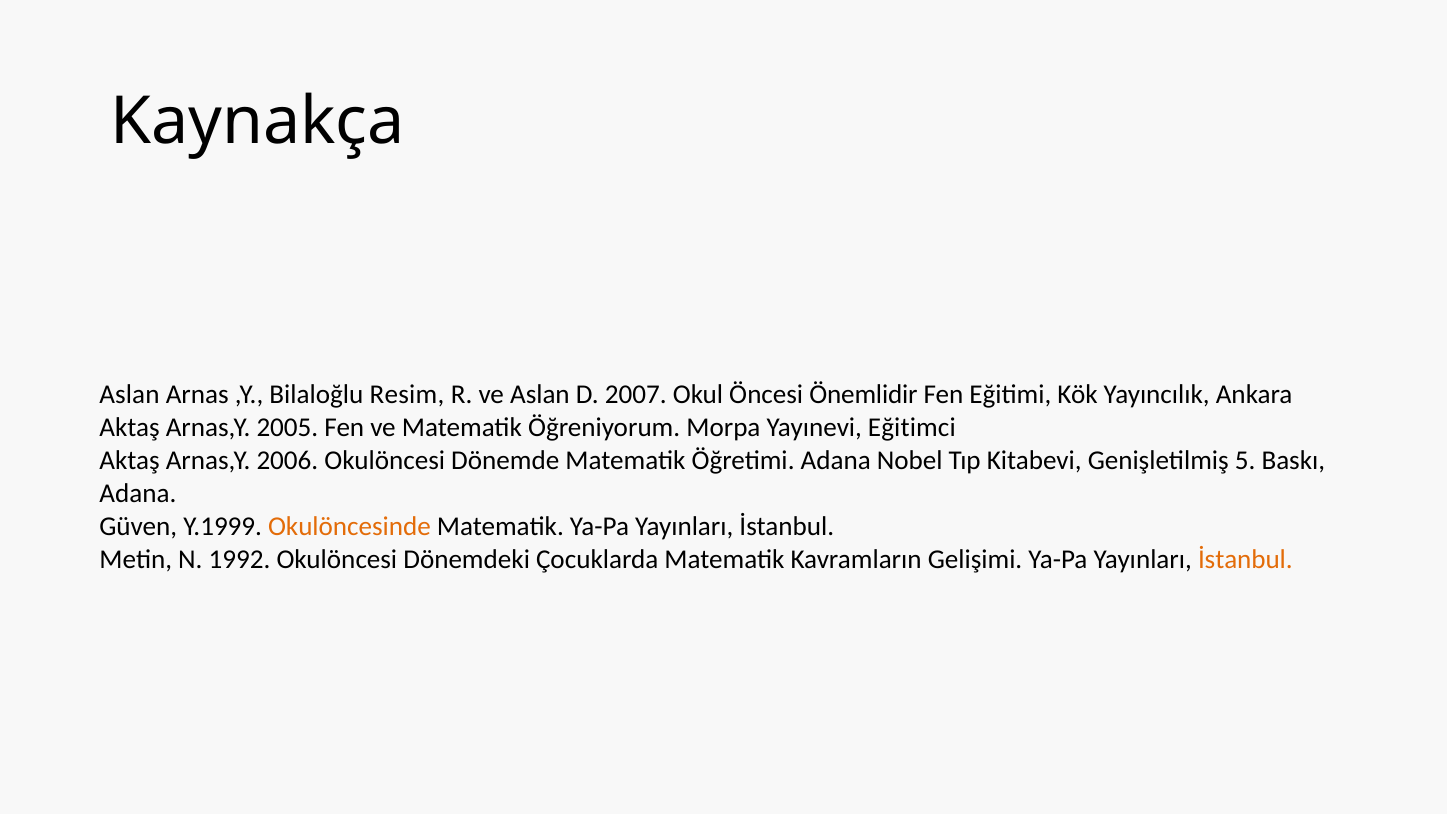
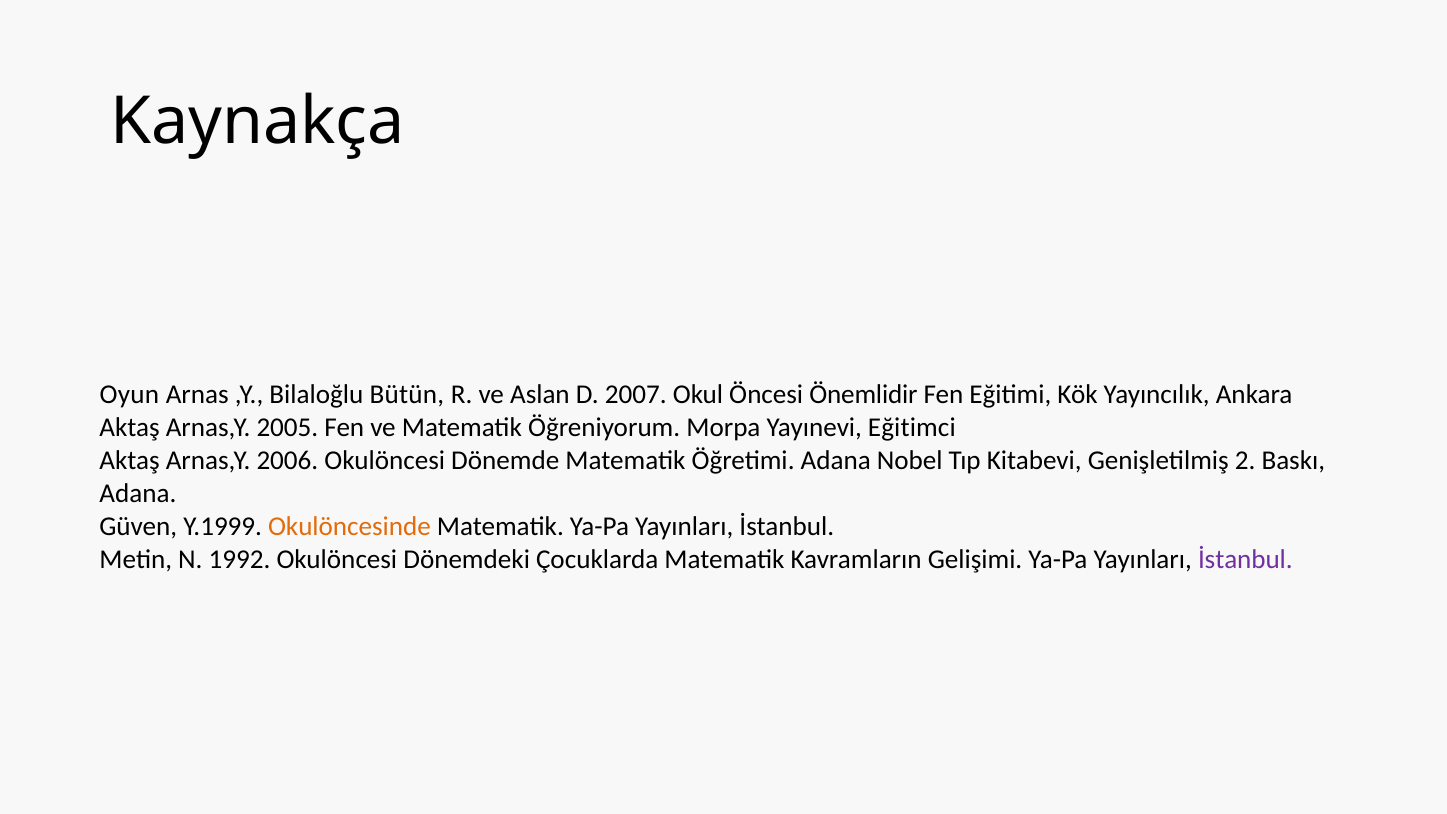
Aslan: Aslan -> Oyun (129, 394)
Resim: Resim -> Bütün (407, 394)
5: 5 -> 2 (1245, 460)
İstanbul colour: orange -> purple (1245, 560)
